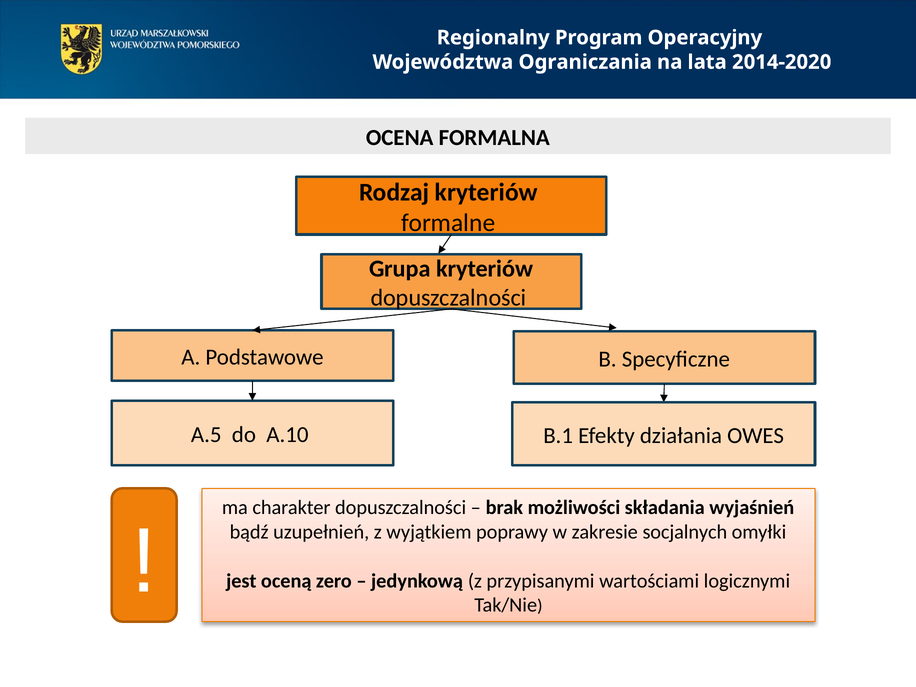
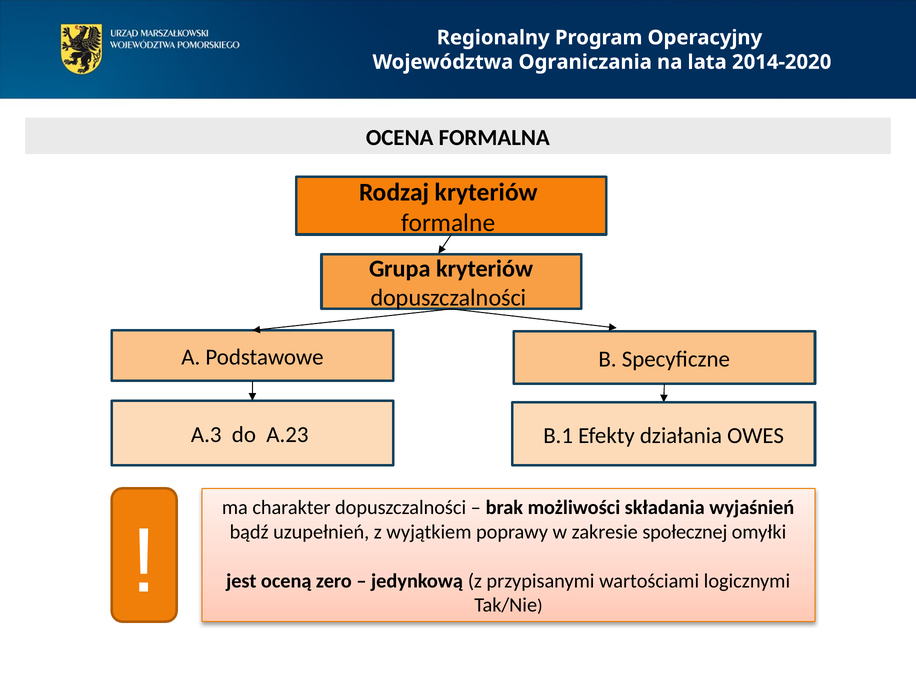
A.5: A.5 -> A.3 (206, 435)
A.10: A.10 -> A.23 (287, 435)
socjalnych: socjalnych -> społecznej (685, 532)
